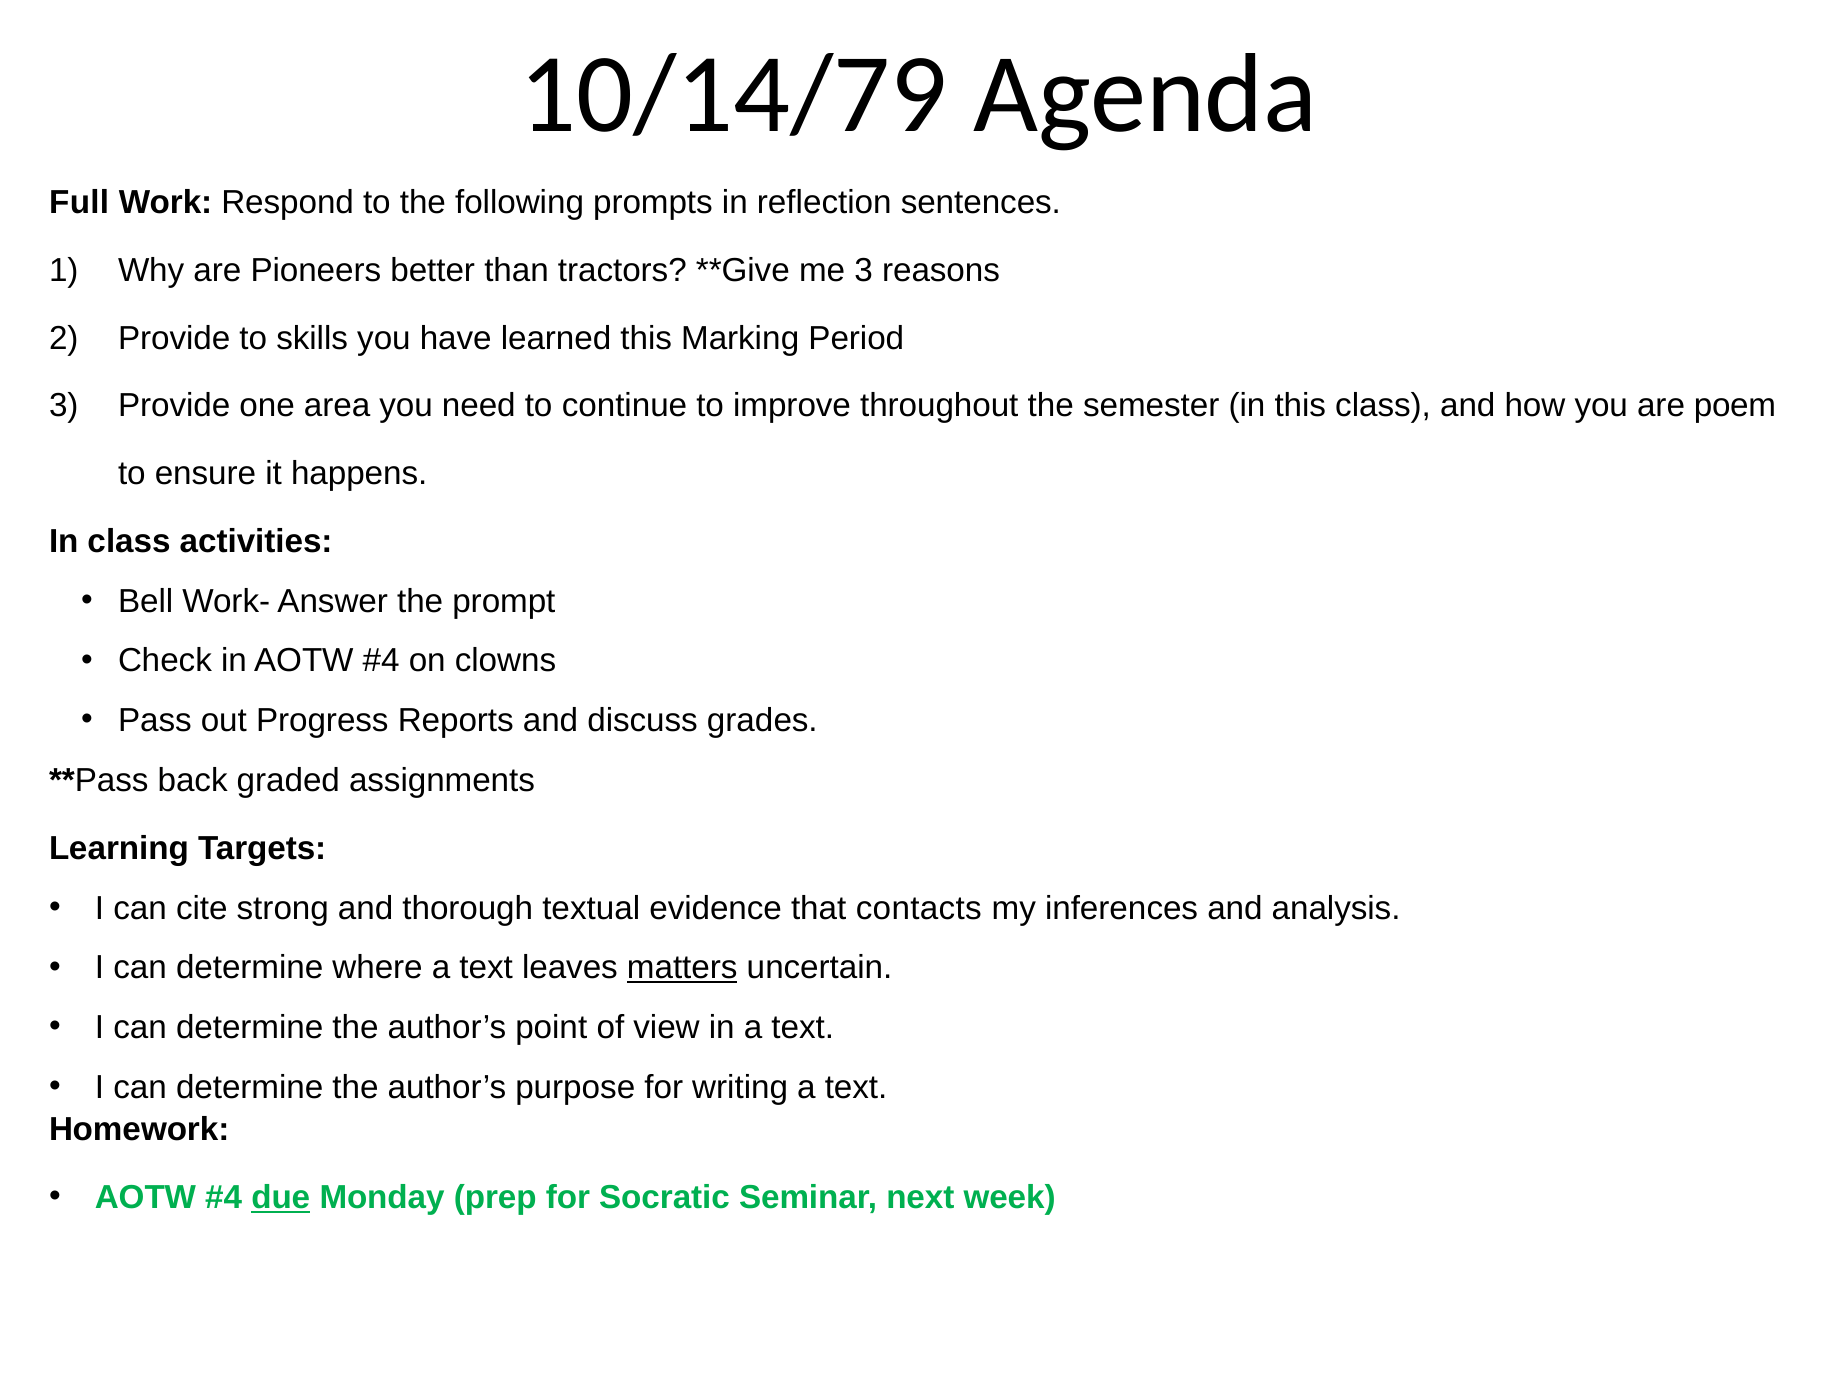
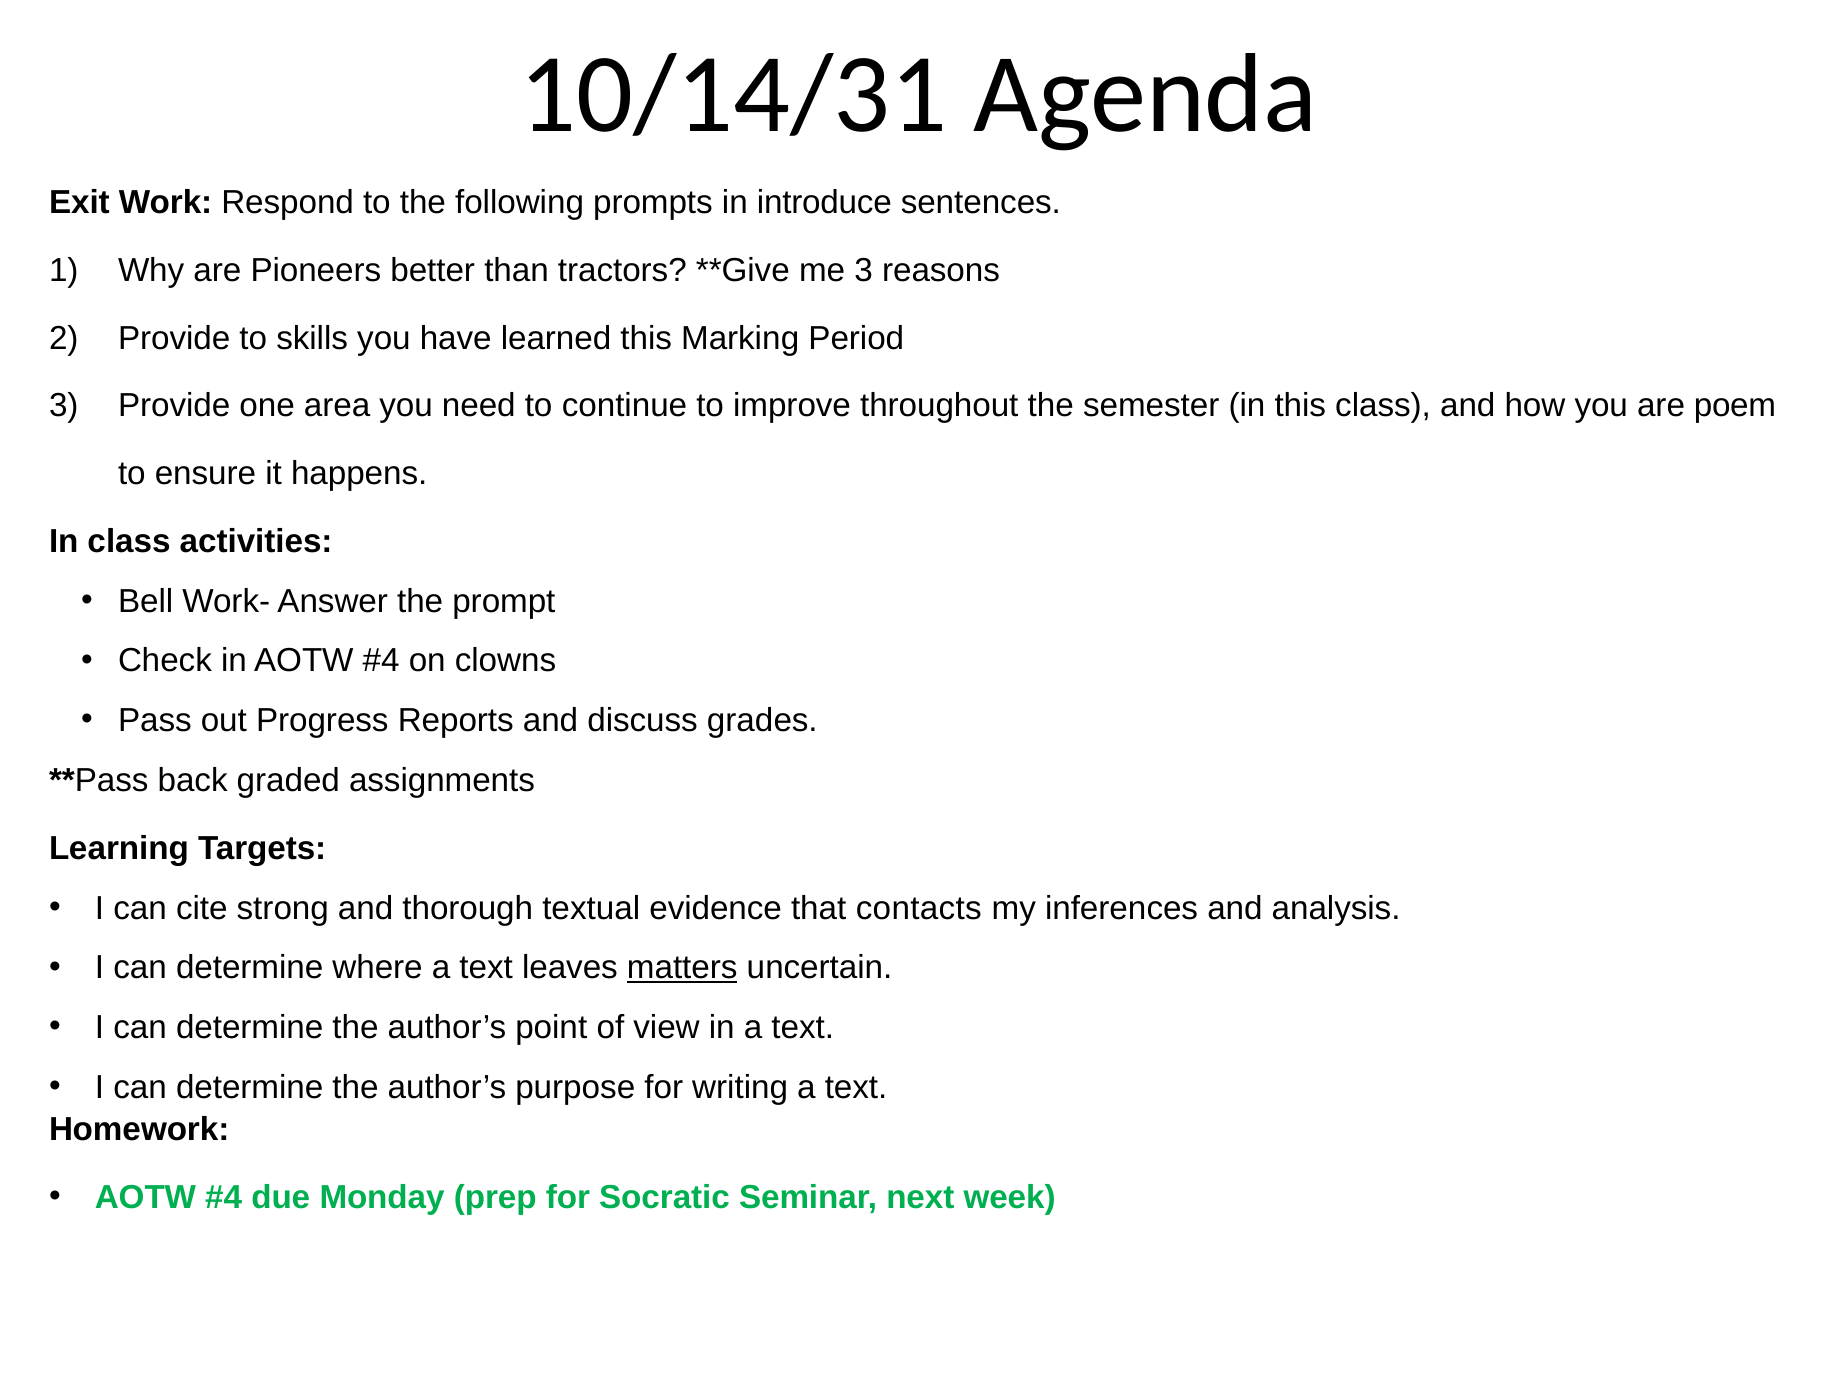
10/14/79: 10/14/79 -> 10/14/31 (734, 95)
Full: Full -> Exit (79, 203)
reflection: reflection -> introduce (824, 203)
due underline: present -> none (281, 1198)
